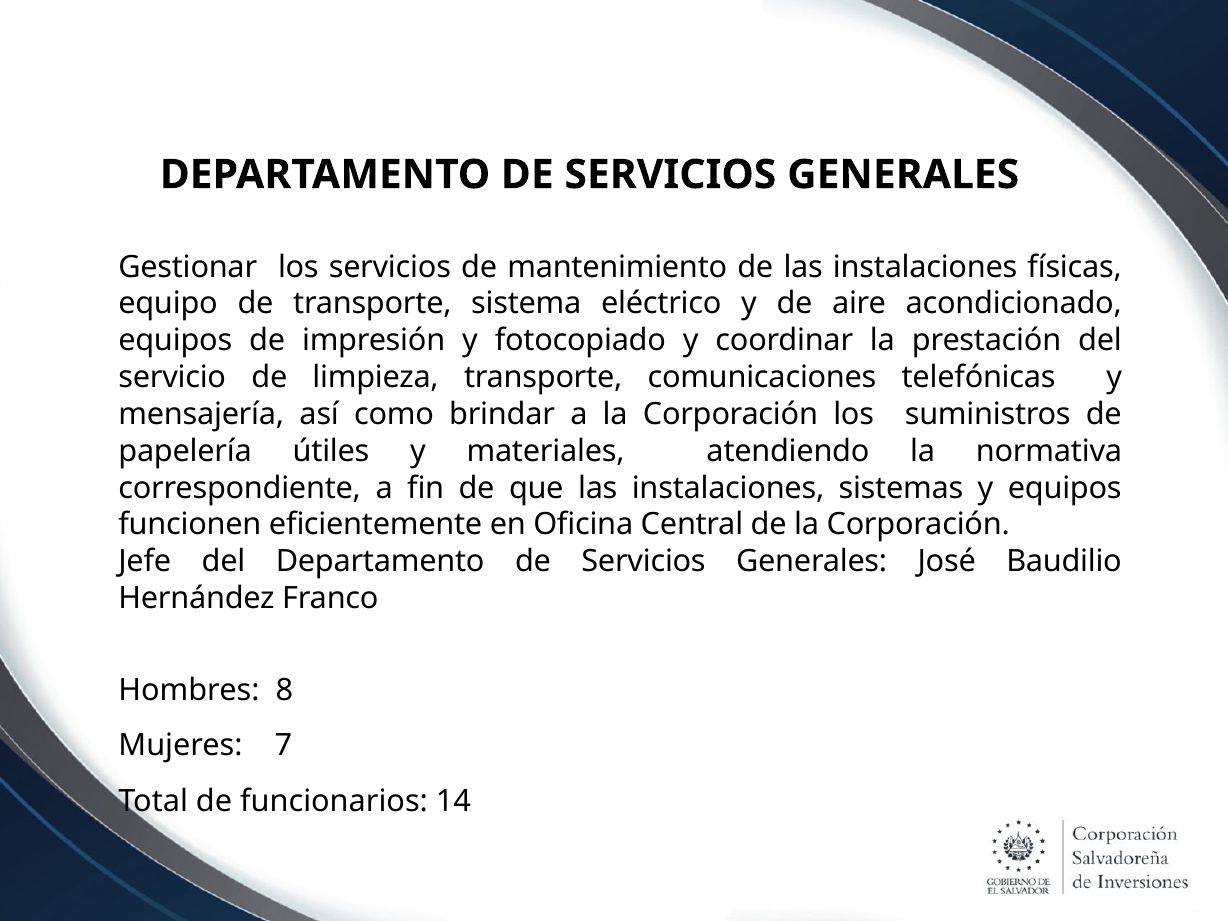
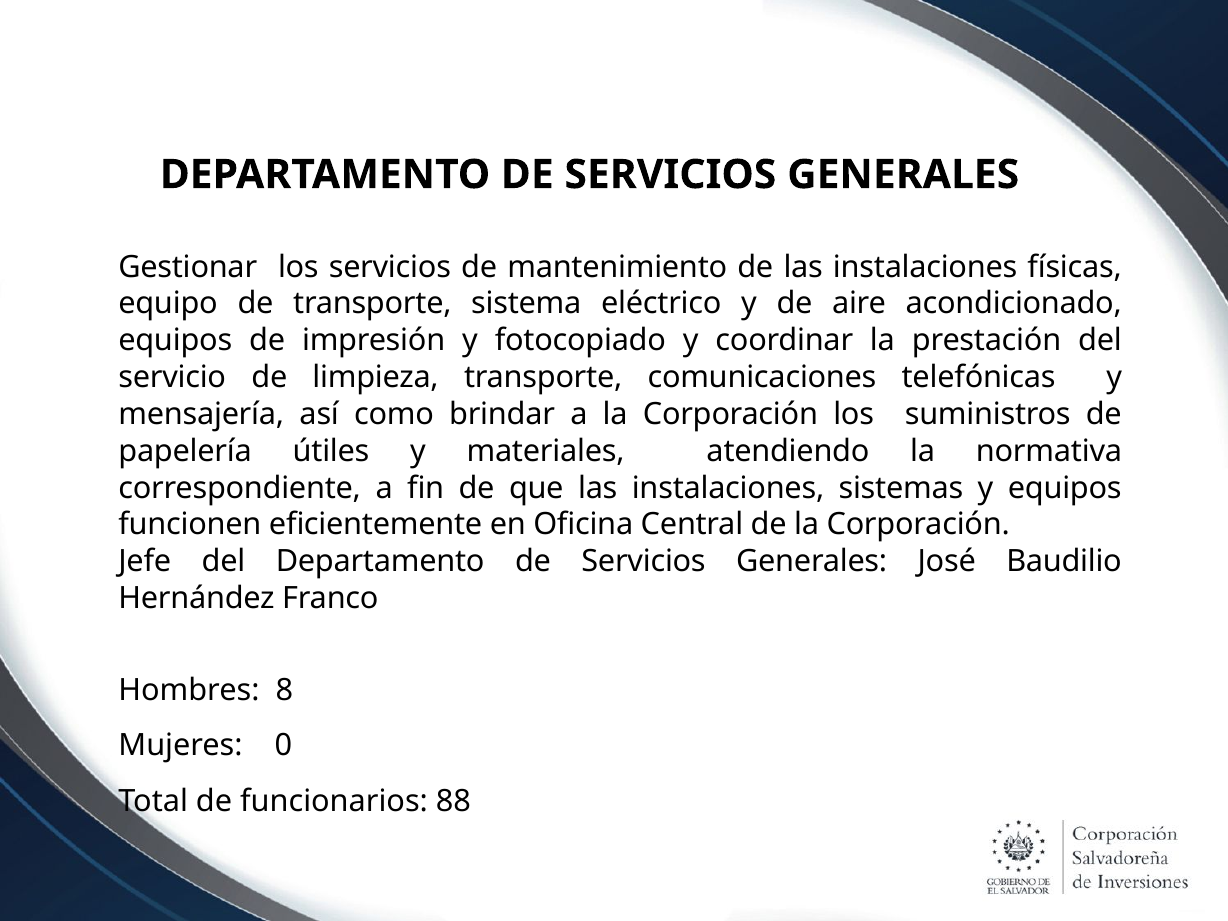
7: 7 -> 0 (283, 746)
14: 14 -> 88 (453, 801)
